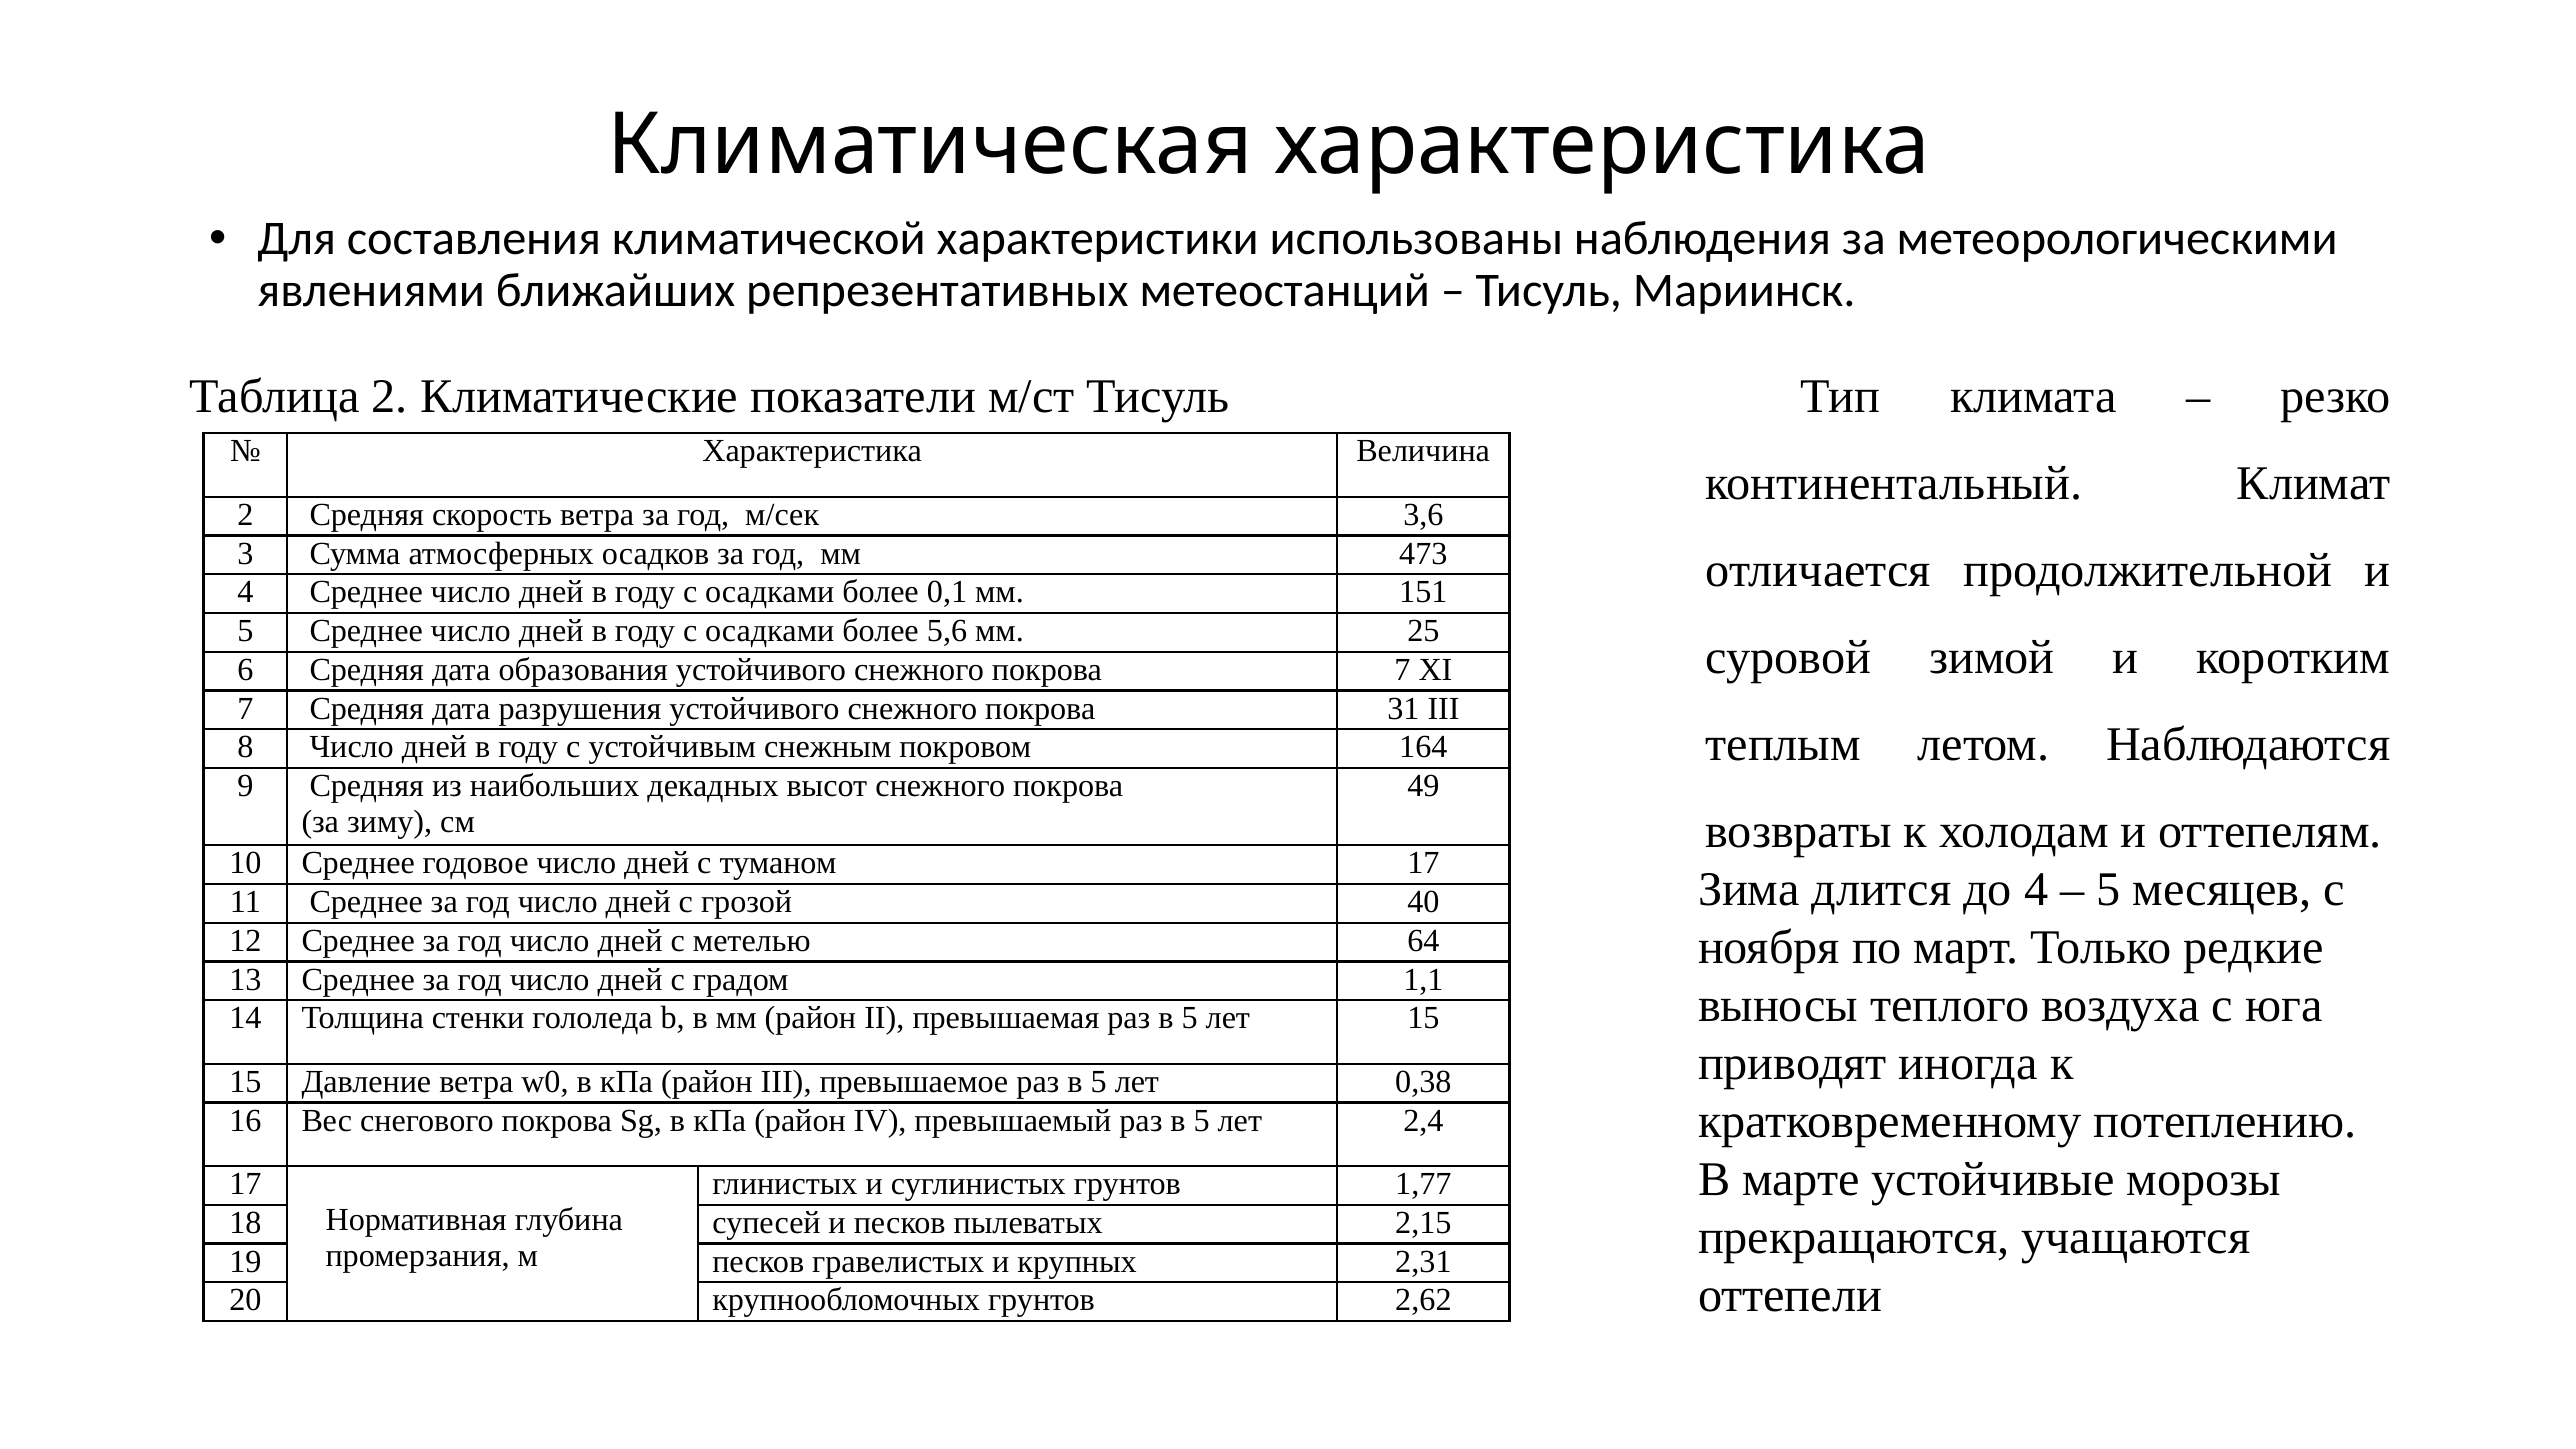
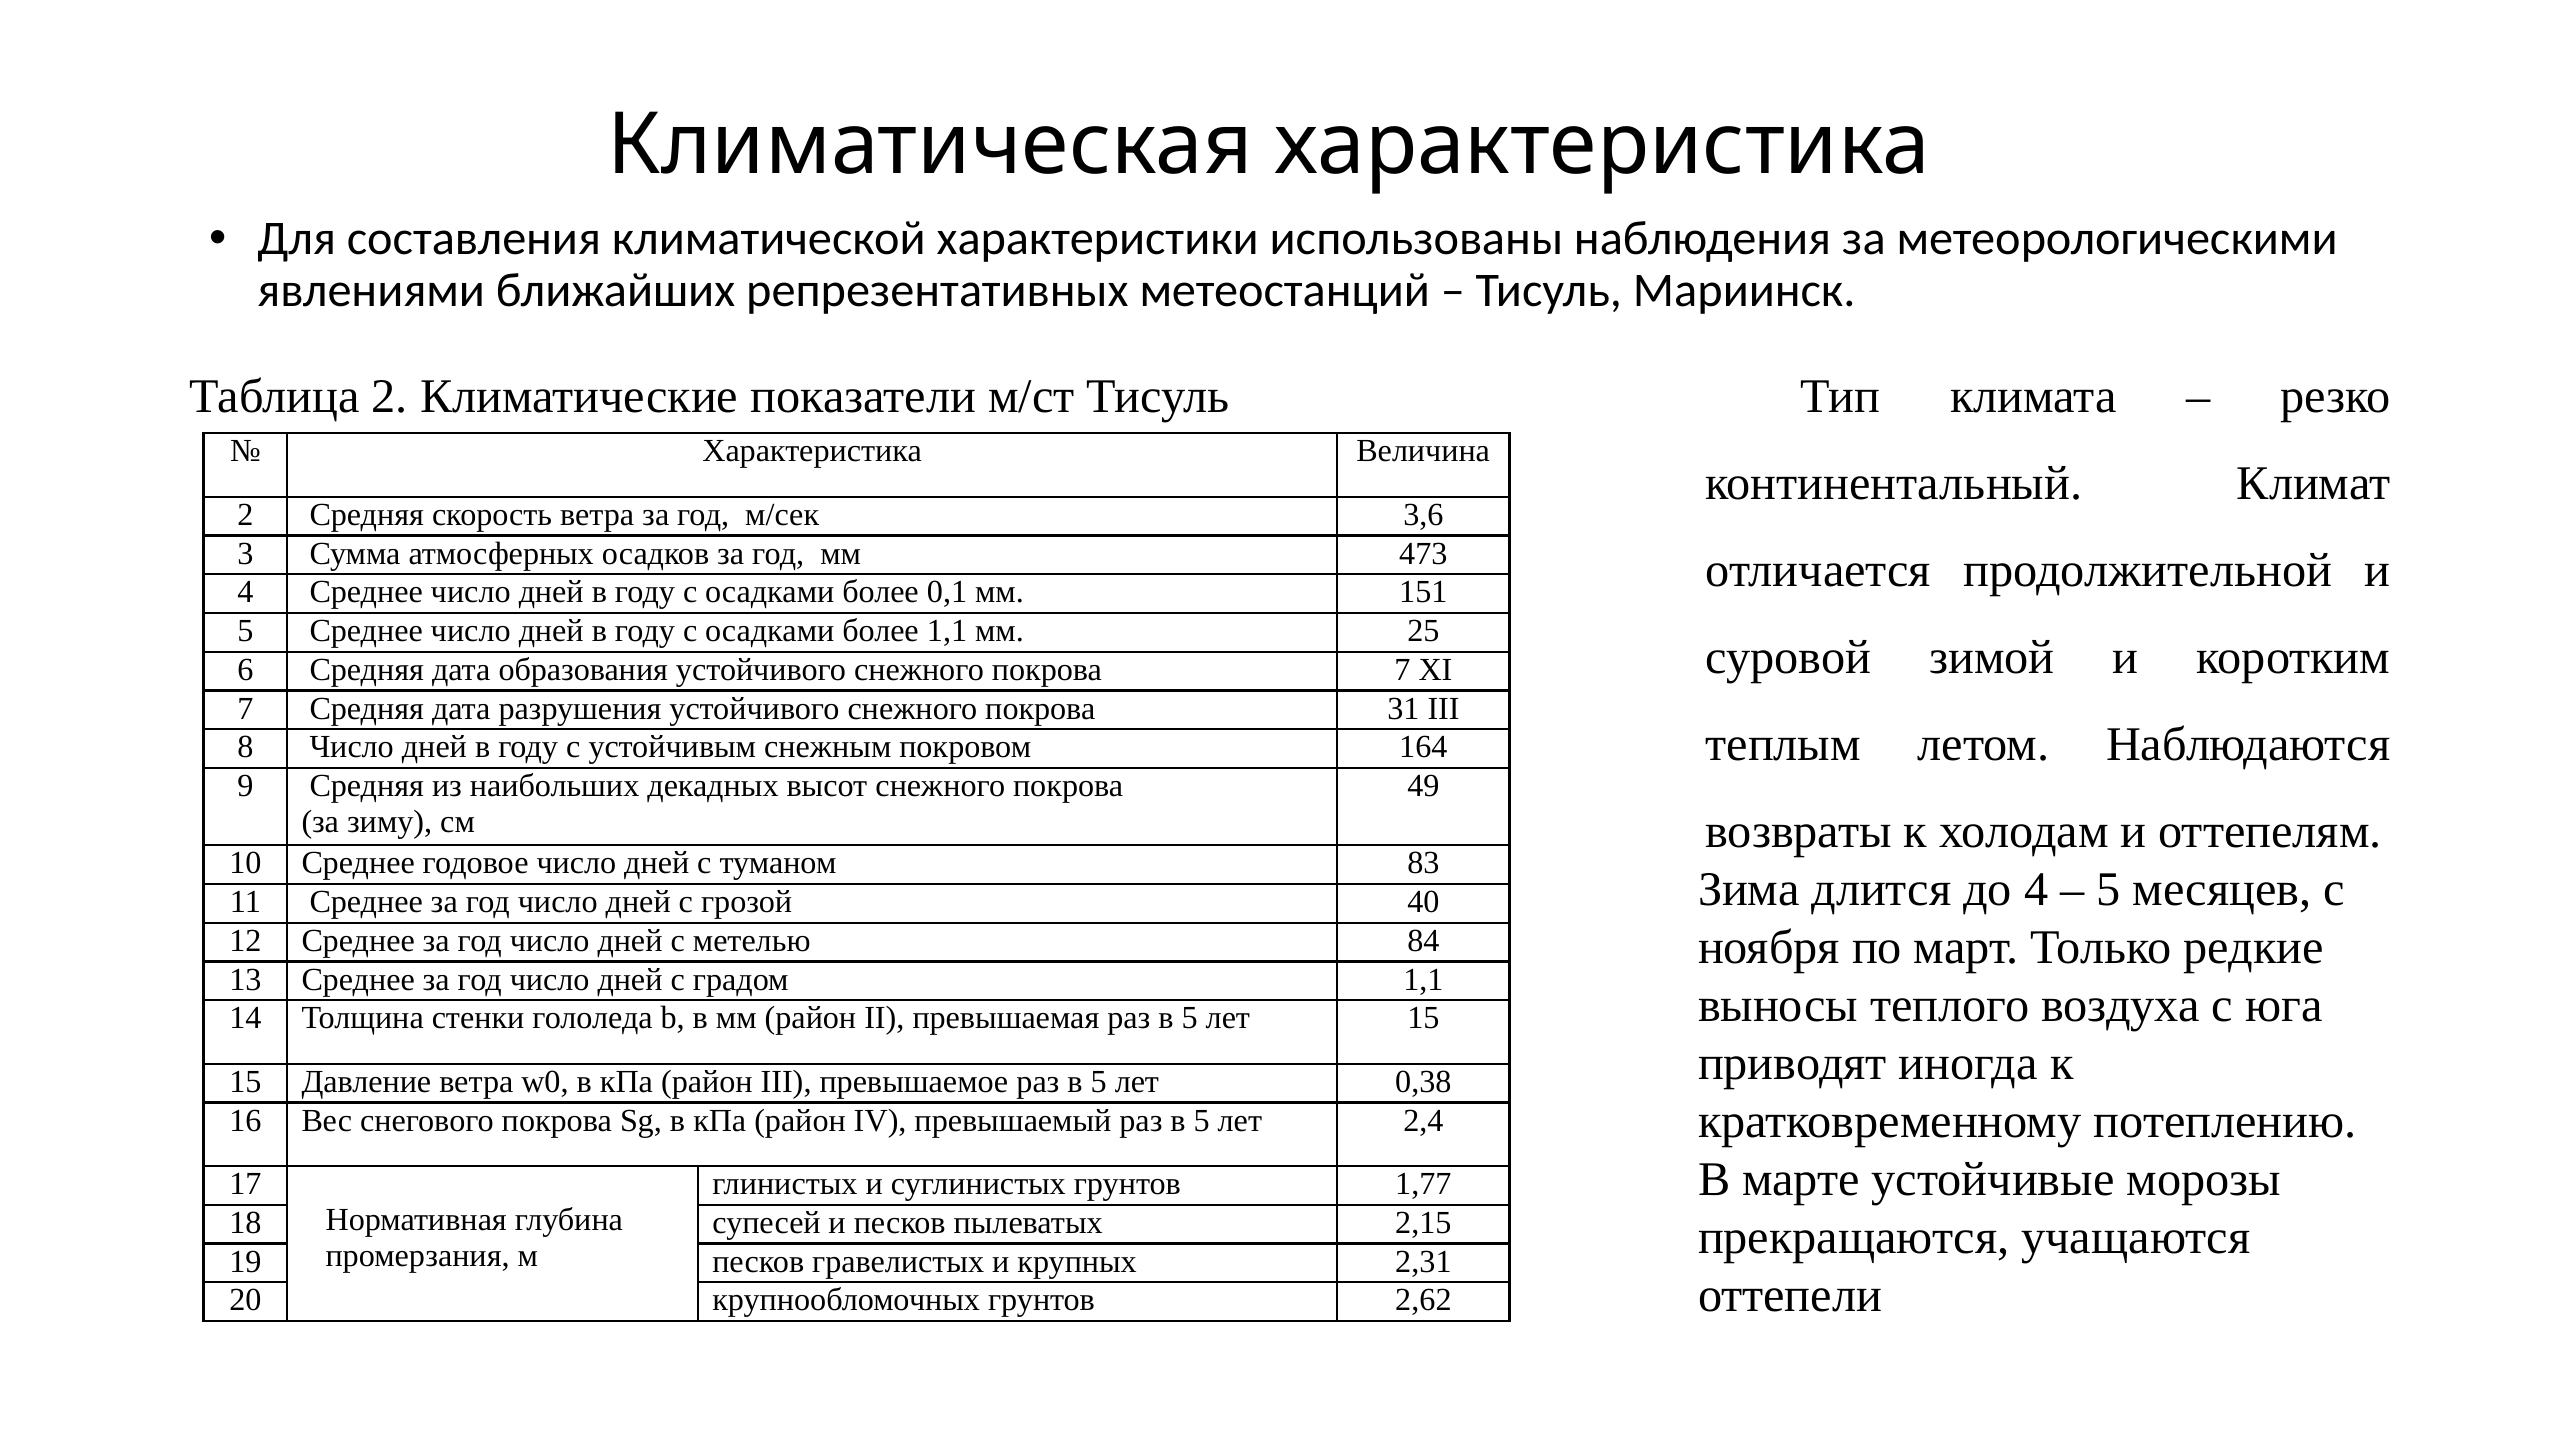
более 5,6: 5,6 -> 1,1 (947, 631)
туманом 17: 17 -> 83 (1423, 863)
64: 64 -> 84 (1423, 941)
